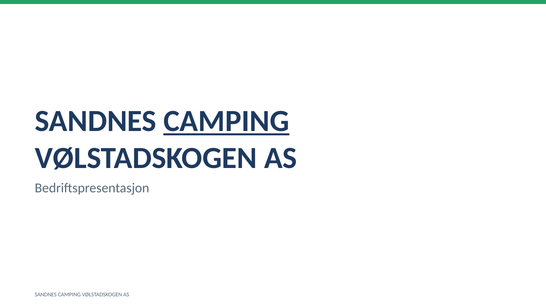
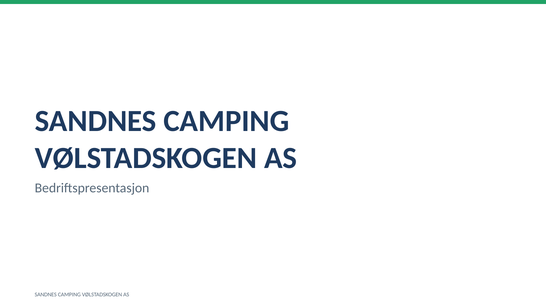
CAMPING underline: present -> none (226, 121)
